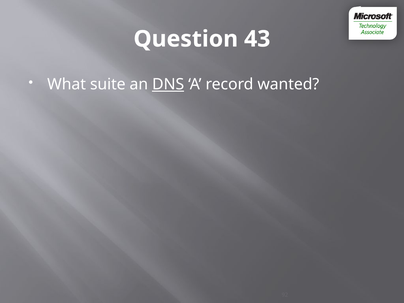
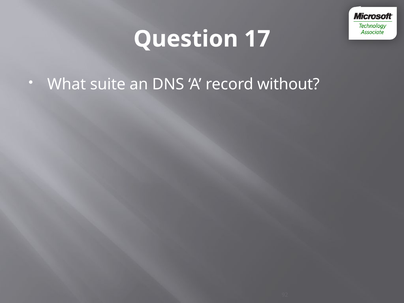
43: 43 -> 17 (257, 39)
DNS underline: present -> none (168, 84)
wanted: wanted -> without (288, 84)
